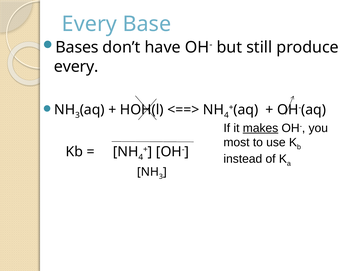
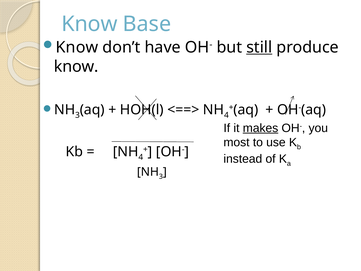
Every: Every -> Know (89, 24)
Bases: Bases -> Know (77, 47)
still underline: none -> present (259, 47)
every: every -> know (76, 66)
